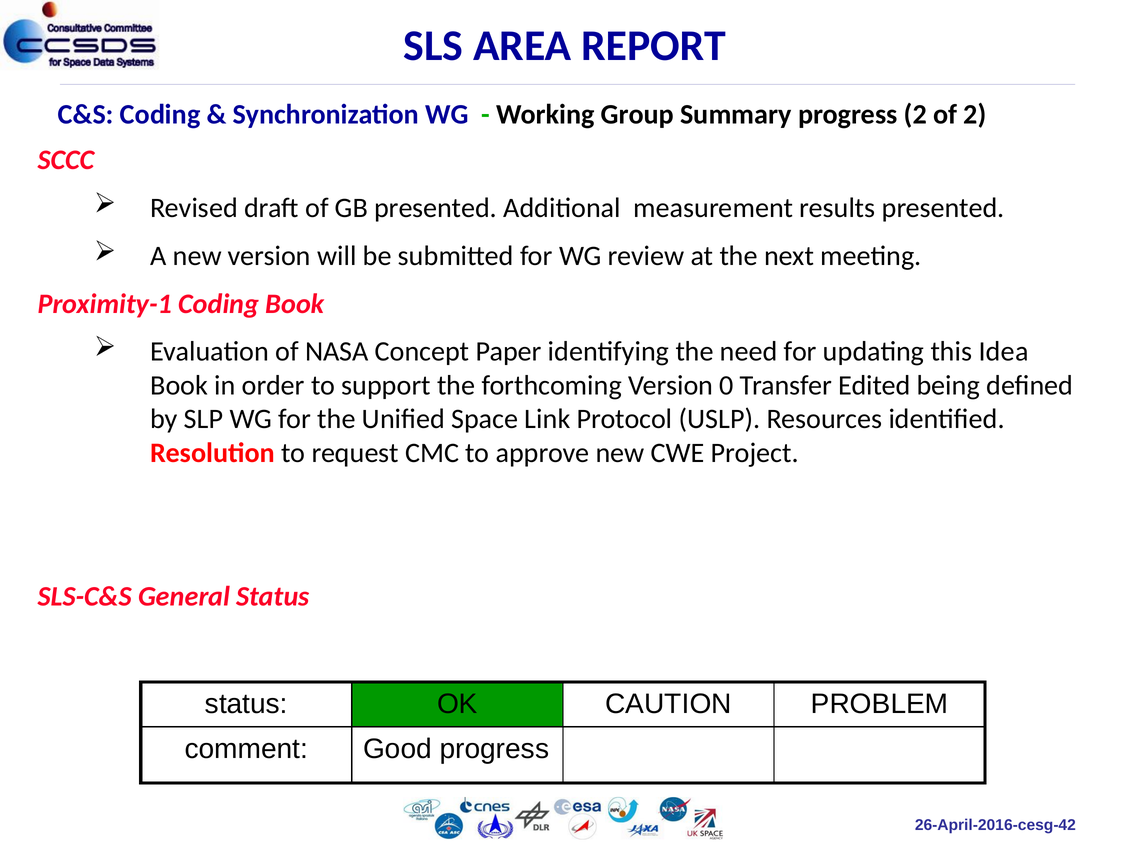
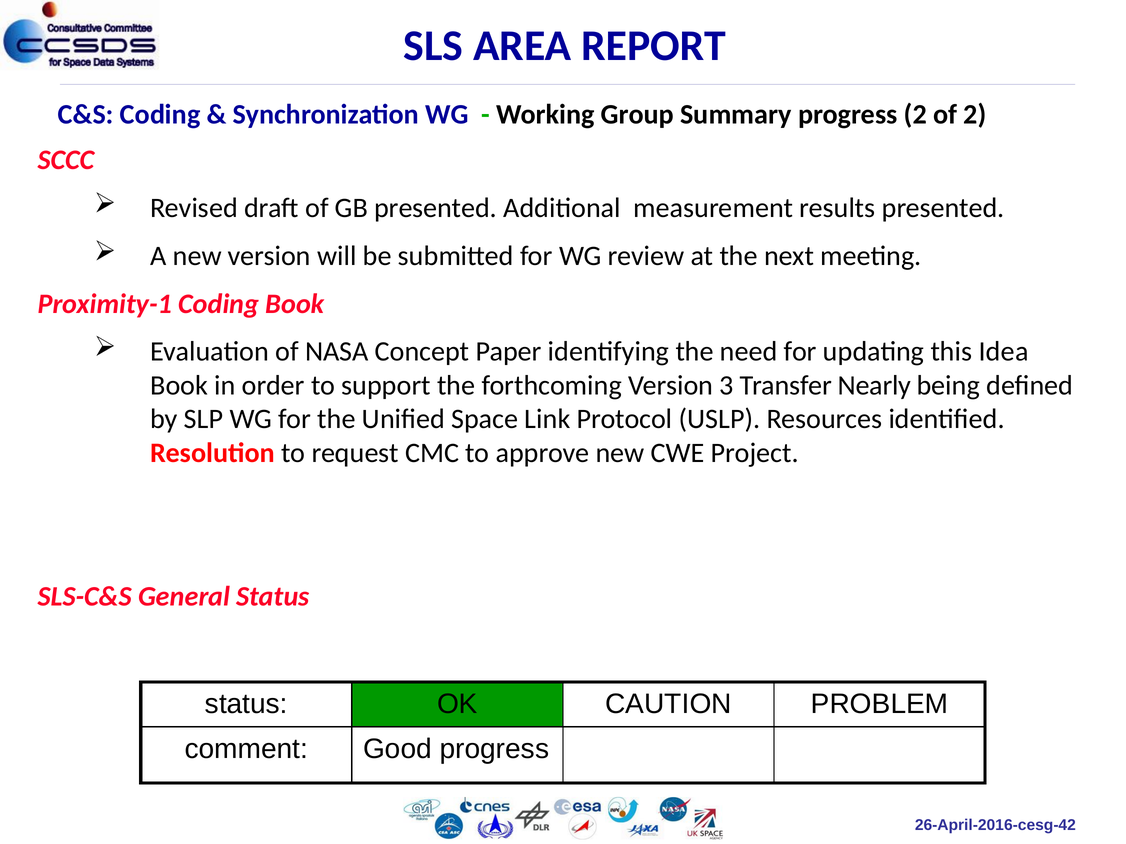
0: 0 -> 3 (726, 386)
Edited: Edited -> Nearly (874, 386)
